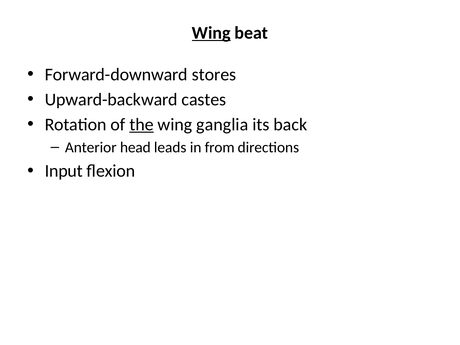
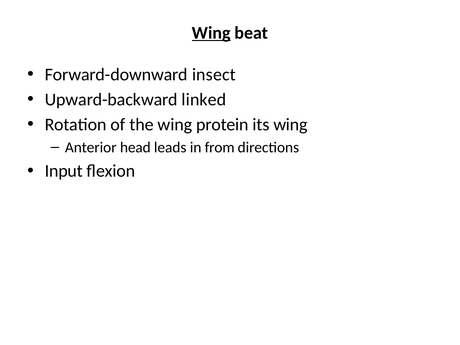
stores: stores -> insect (214, 74)
castes: castes -> linked (204, 99)
the underline: present -> none (141, 125)
ganglia: ganglia -> protein (222, 125)
its back: back -> wing (290, 125)
